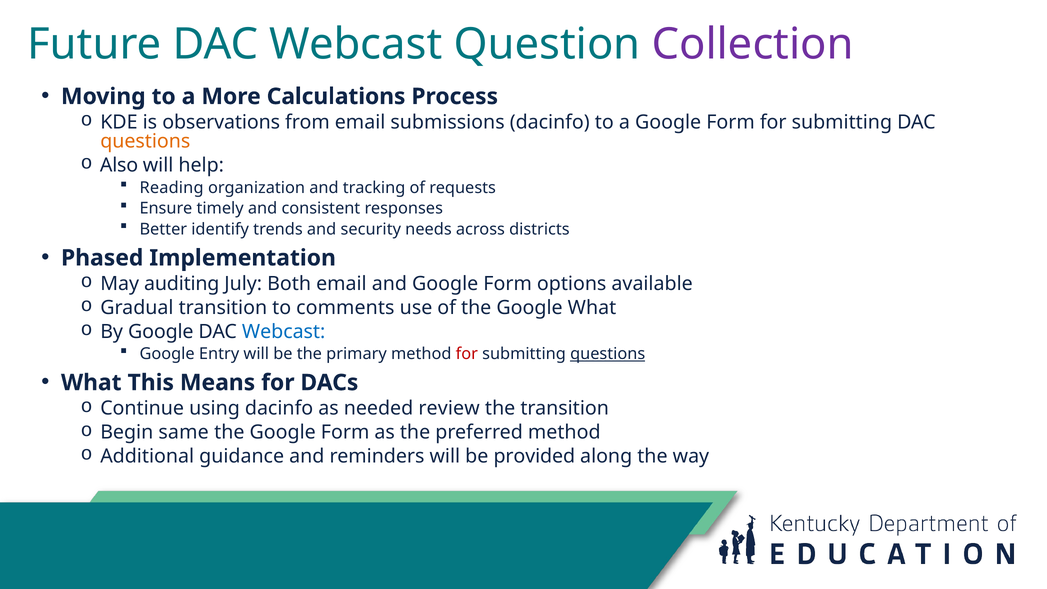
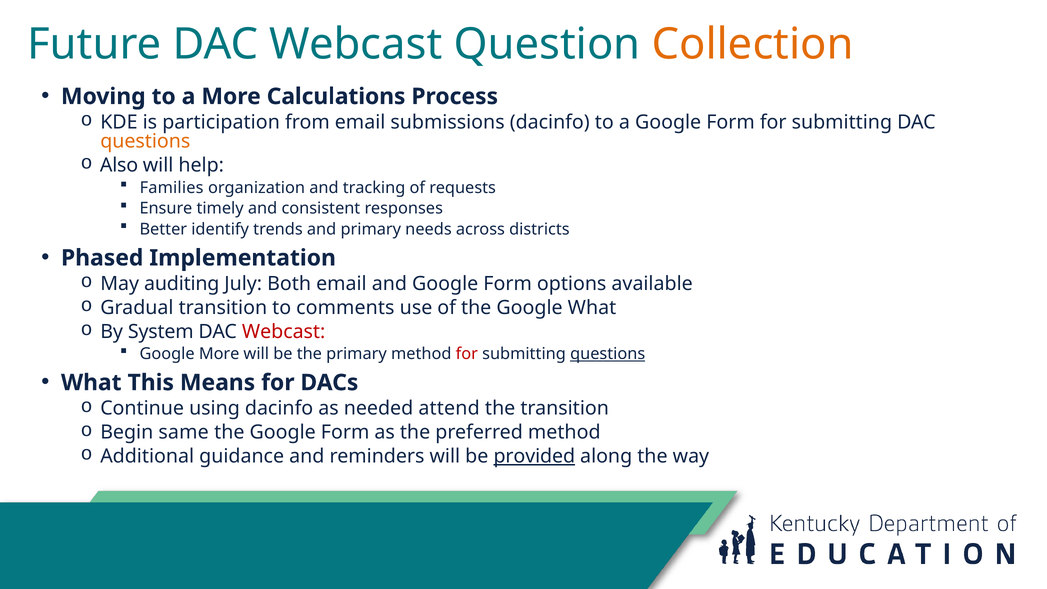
Collection colour: purple -> orange (753, 44)
observations: observations -> participation (221, 122)
Reading: Reading -> Families (172, 188)
and security: security -> primary (371, 229)
By Google: Google -> System (161, 332)
Webcast colour: blue -> red (284, 332)
Google Entry: Entry -> More (219, 354)
review: review -> attend (449, 408)
provided underline: none -> present (534, 456)
